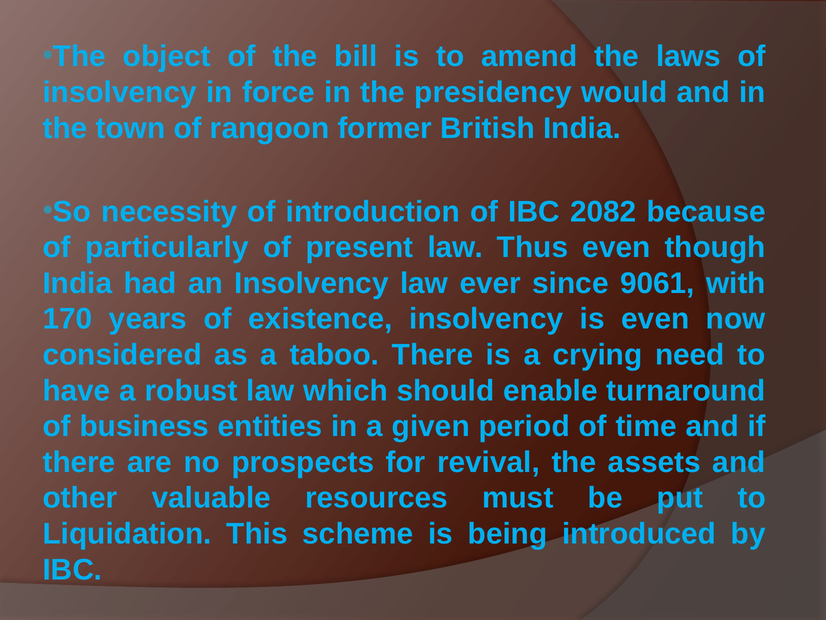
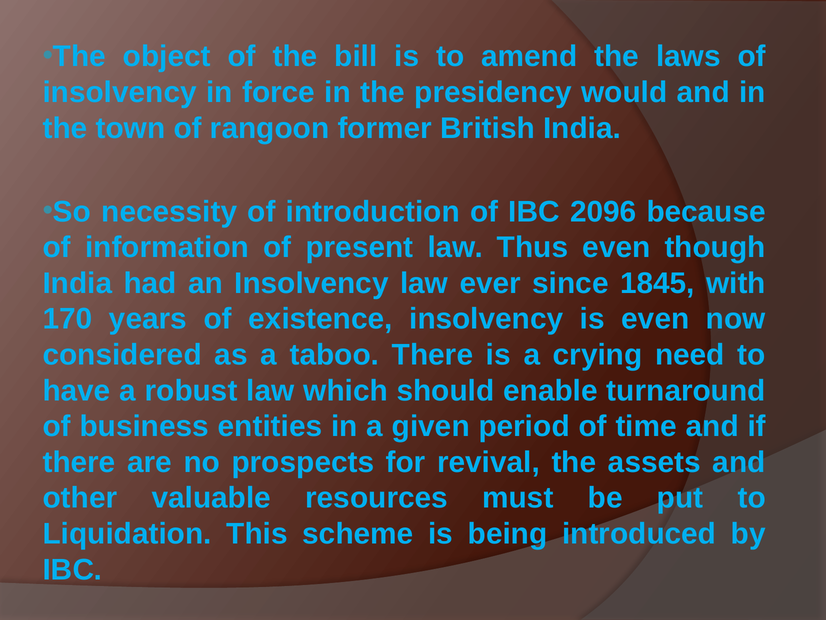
2082: 2082 -> 2096 (603, 212)
particularly: particularly -> information (167, 247)
9061: 9061 -> 1845 (657, 283)
